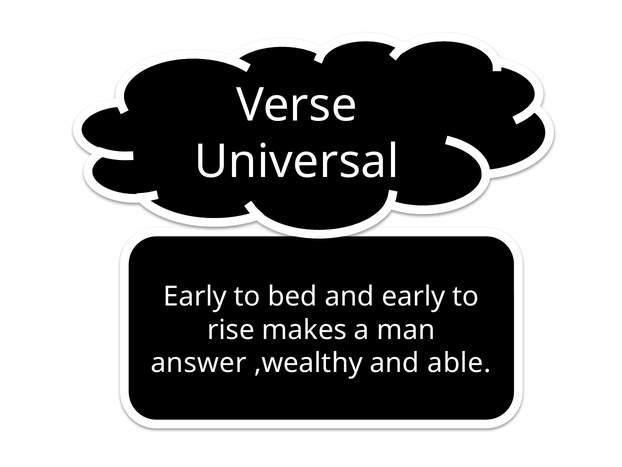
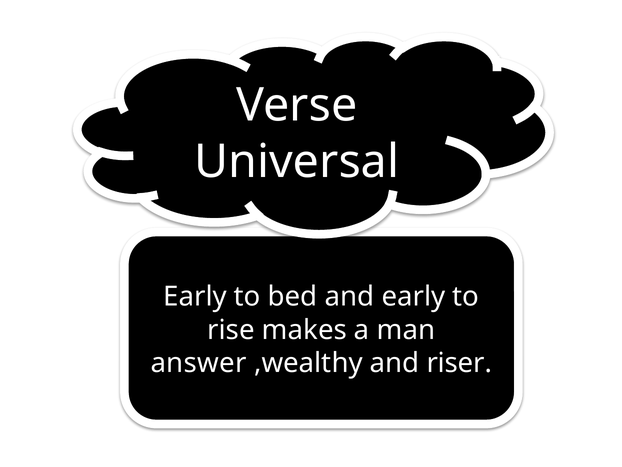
able: able -> riser (459, 363)
